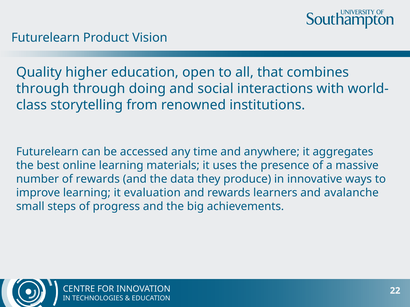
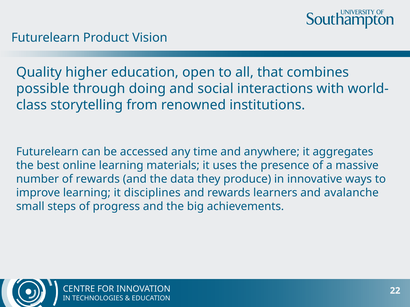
through: through -> possible (43, 89)
evaluation: evaluation -> disciplines (152, 193)
